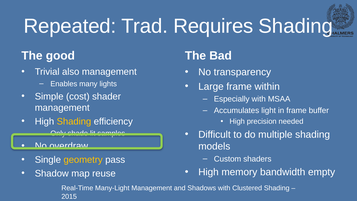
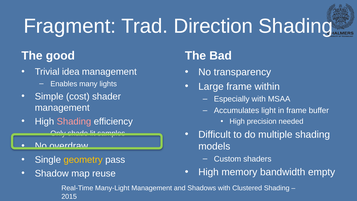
Repeated: Repeated -> Fragment (70, 26)
Requires: Requires -> Direction (213, 26)
also: also -> idea (71, 72)
Shading colour: yellow -> pink (74, 121)
